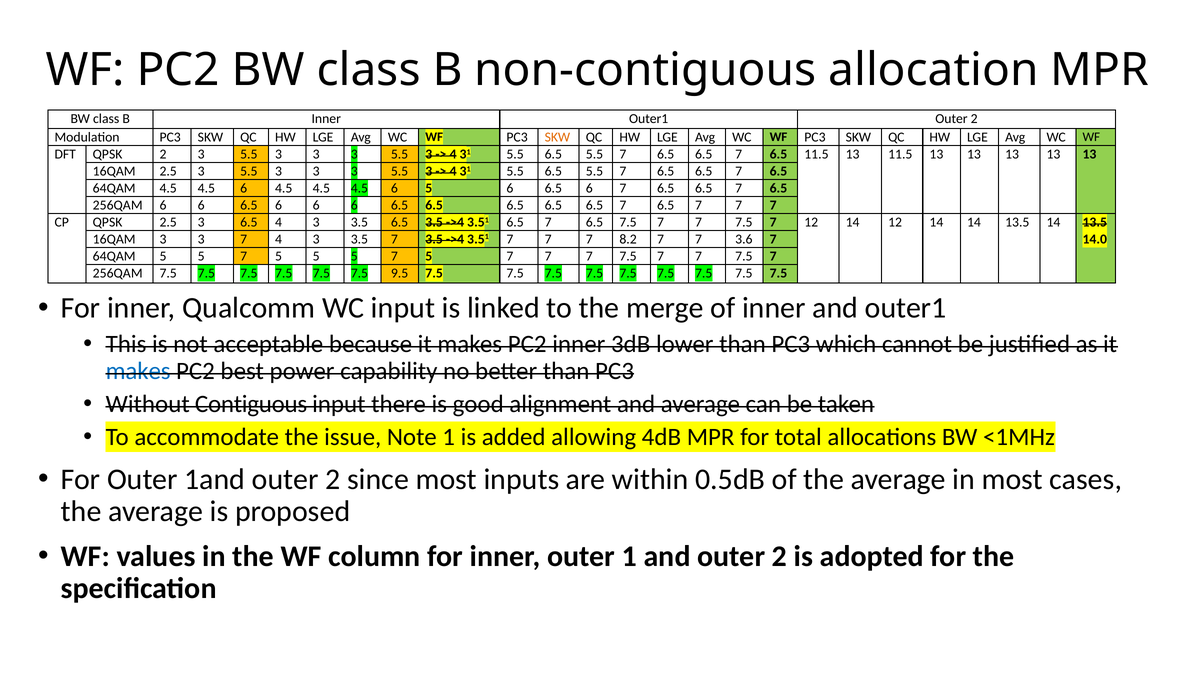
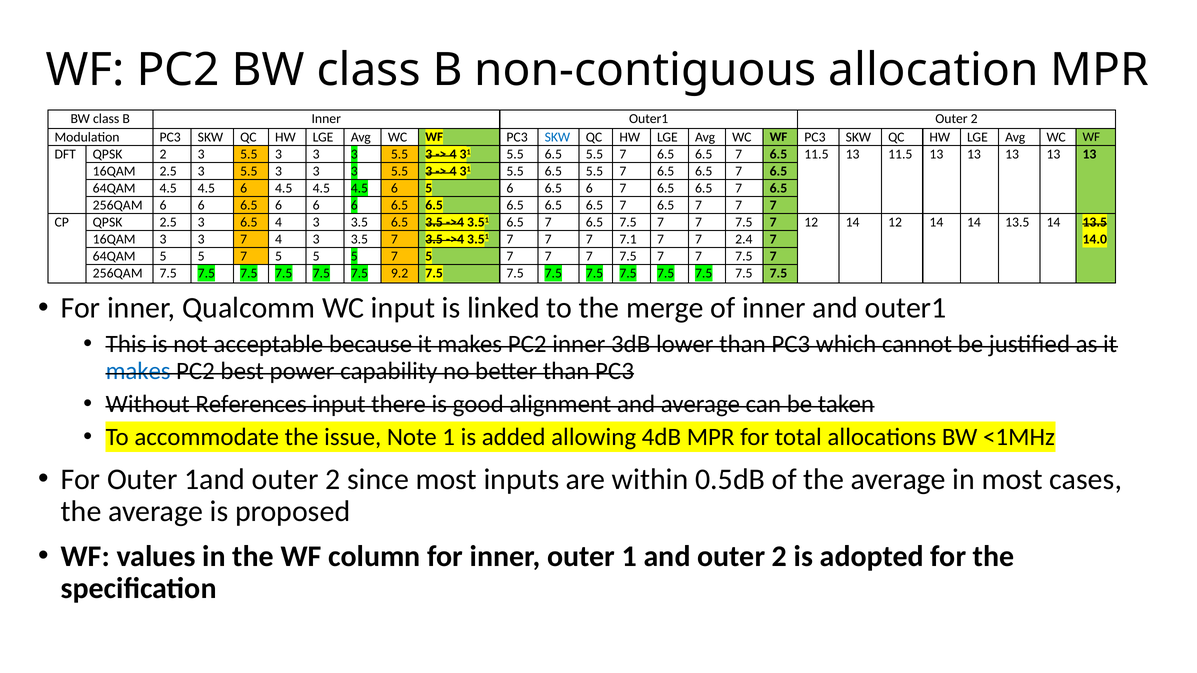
SKW colour: orange -> blue (557, 137)
8.2: 8.2 -> 7.1 (628, 239)
3.6: 3.6 -> 2.4 (744, 239)
9.5: 9.5 -> 9.2 (400, 273)
Contiguous: Contiguous -> References (251, 404)
